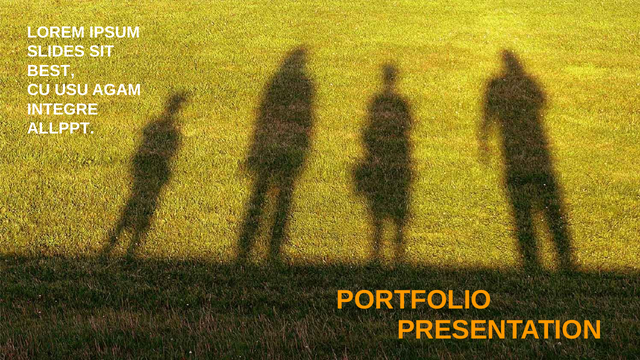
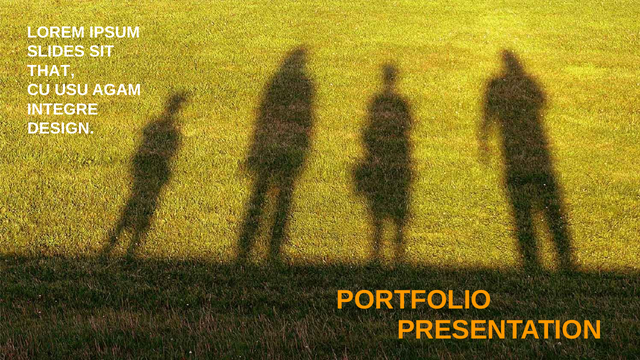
BEST: BEST -> THAT (51, 71)
ALLPPT: ALLPPT -> DESIGN (61, 128)
